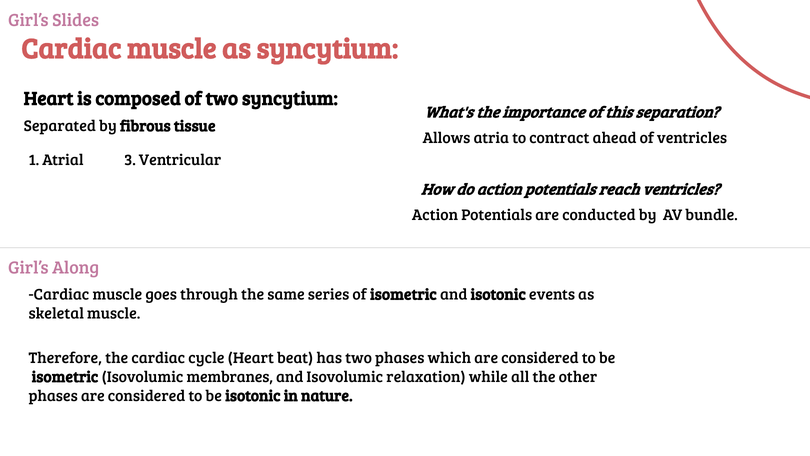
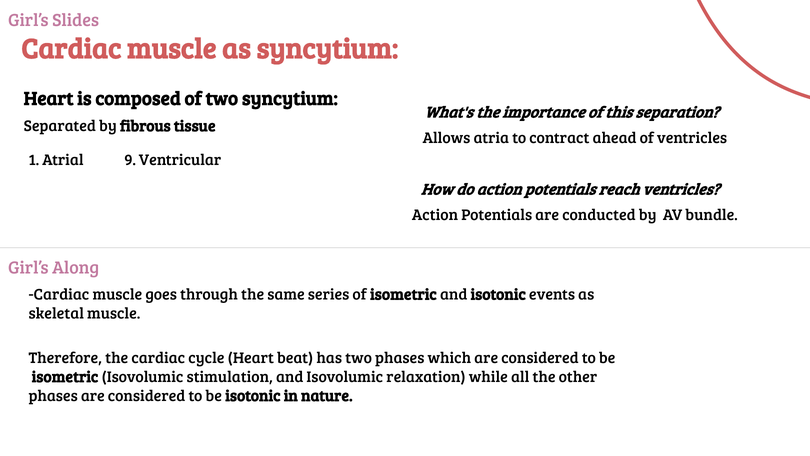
3: 3 -> 9 (130, 160)
membranes: membranes -> stimulation (230, 377)
